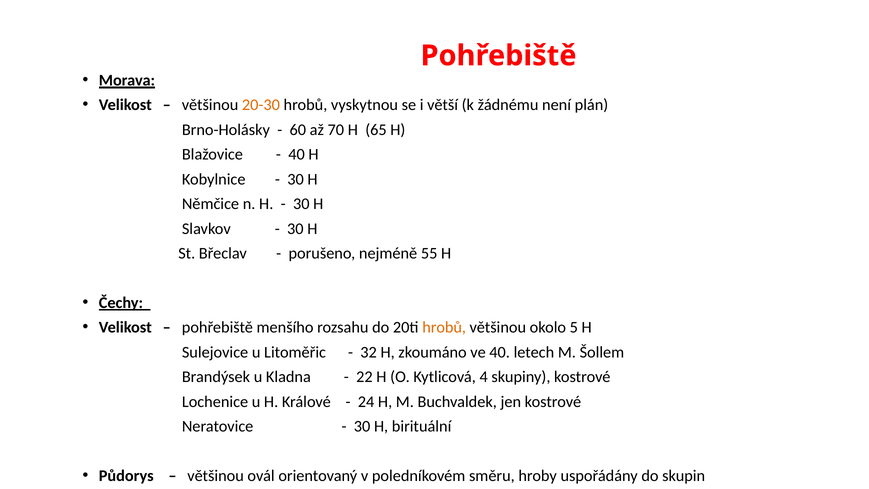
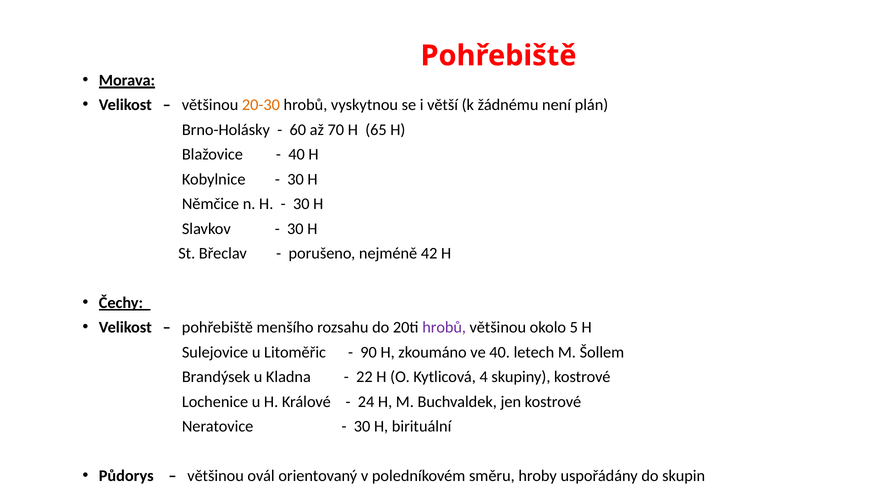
55: 55 -> 42 (429, 253)
hrobů colour: orange -> purple (444, 327)
32: 32 -> 90 (369, 352)
